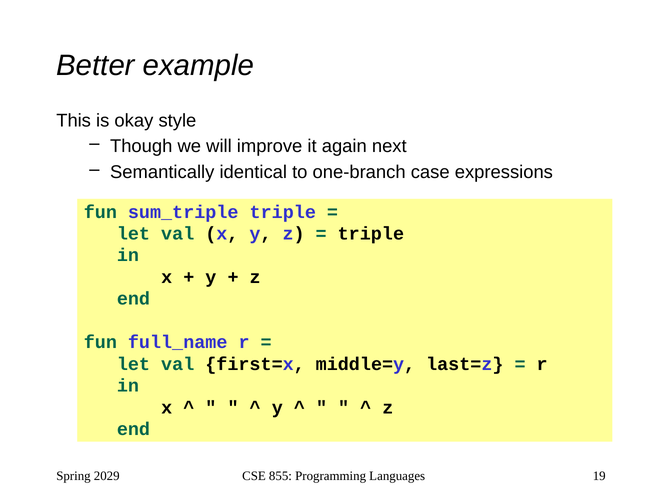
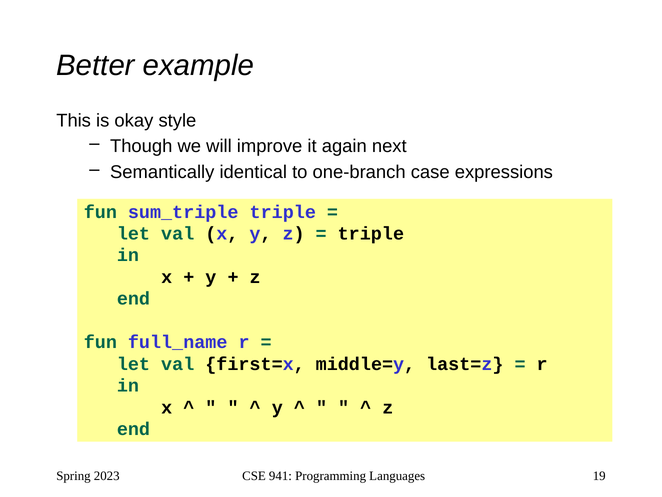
2029: 2029 -> 2023 (107, 475)
855: 855 -> 941 (280, 475)
